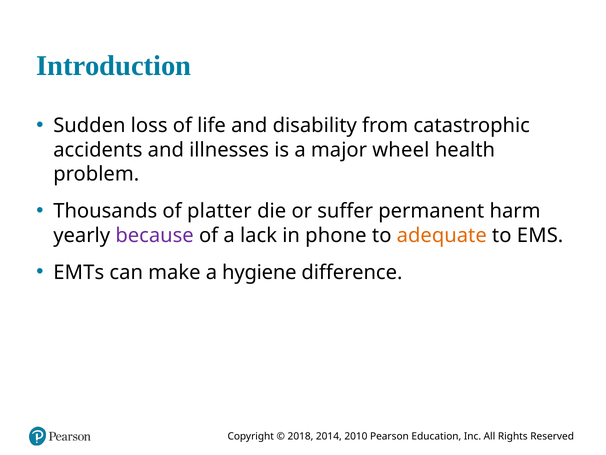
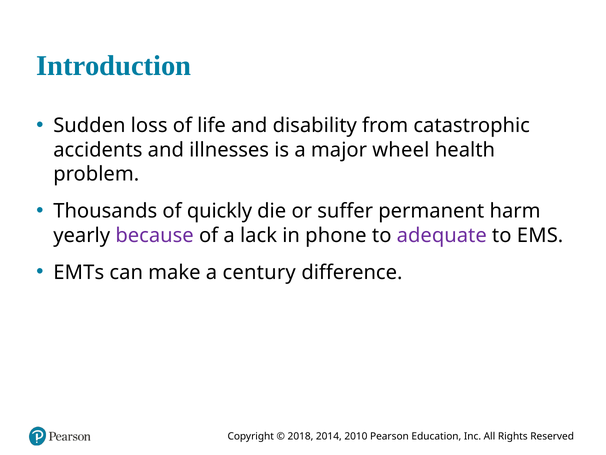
platter: platter -> quickly (220, 211)
adequate colour: orange -> purple (442, 235)
hygiene: hygiene -> century (259, 272)
